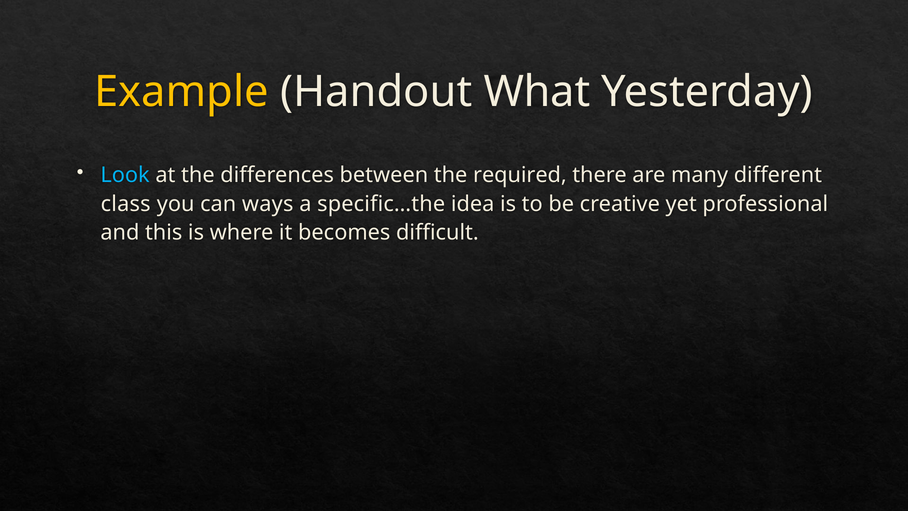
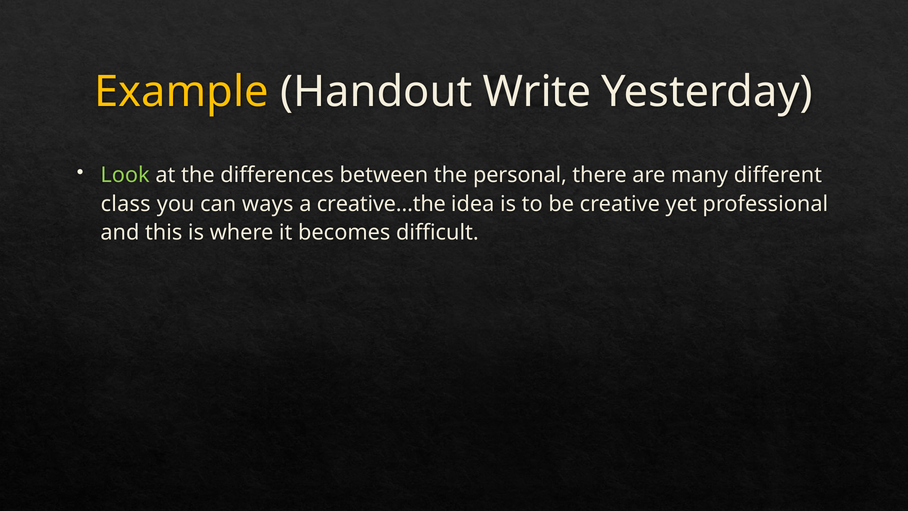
What: What -> Write (537, 92)
Look colour: light blue -> light green (125, 175)
required: required -> personal (520, 175)
specific…the: specific…the -> creative…the (381, 204)
